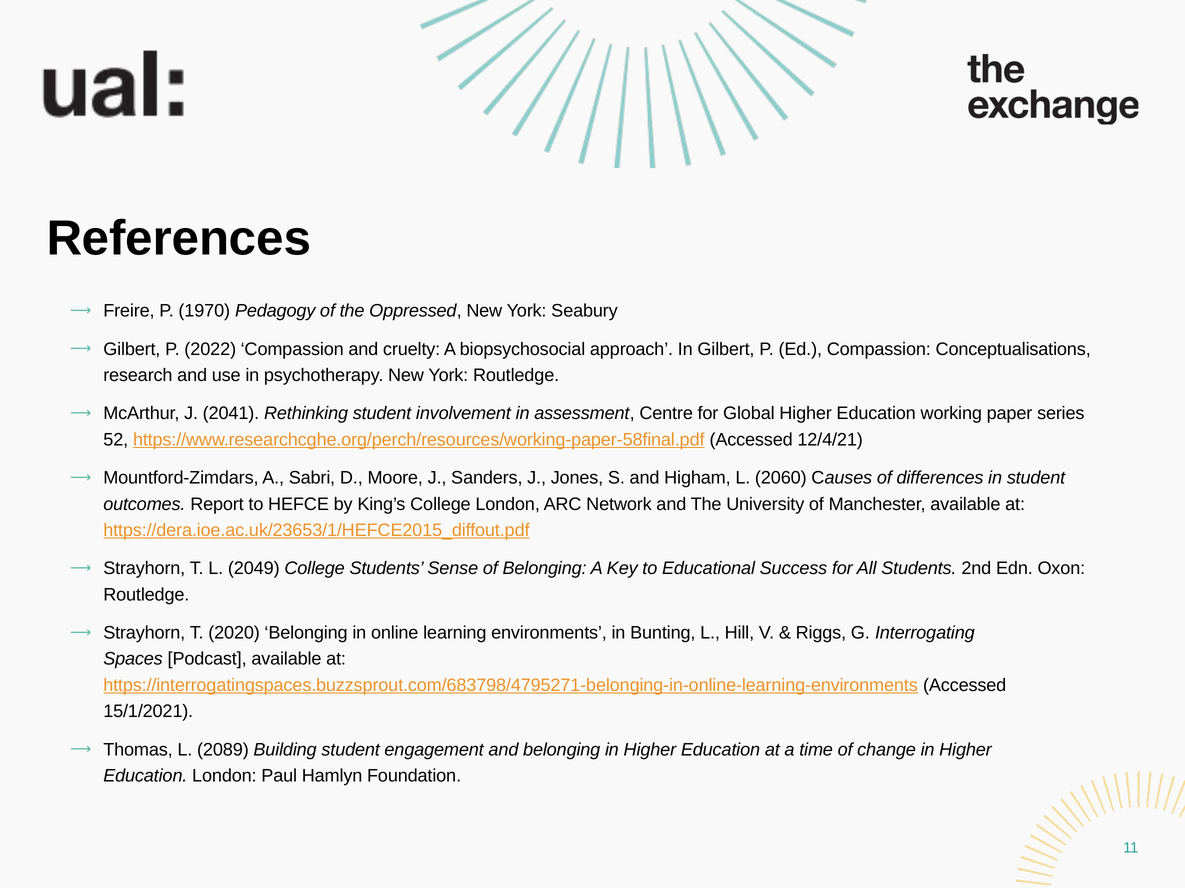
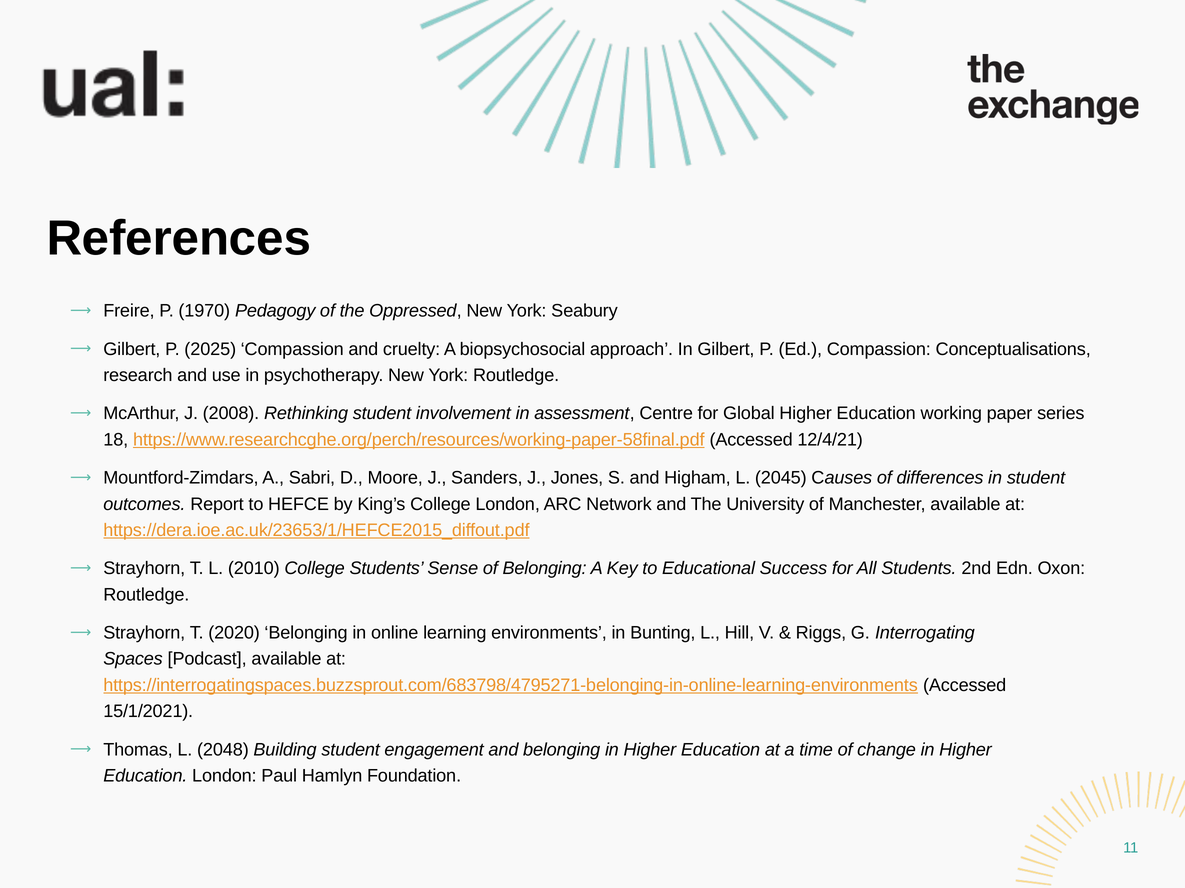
2022: 2022 -> 2025 (210, 349)
2041: 2041 -> 2008 (231, 414)
52: 52 -> 18 (116, 440)
2060: 2060 -> 2045 (781, 478)
2049: 2049 -> 2010 (254, 569)
2089: 2089 -> 2048 (223, 750)
